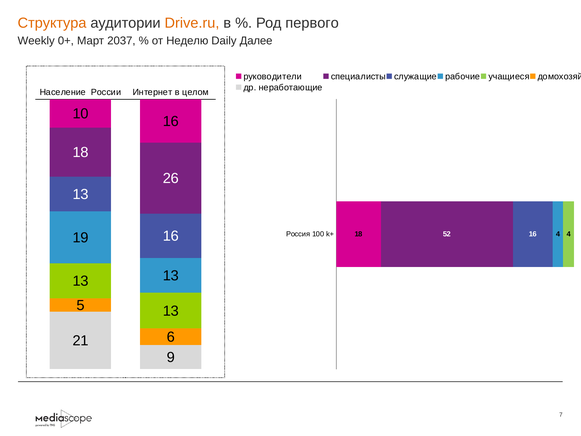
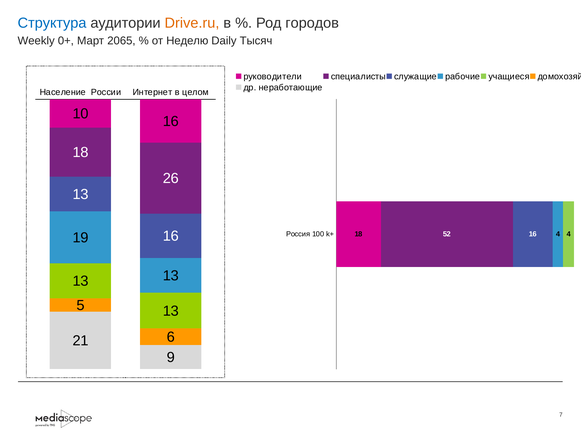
Структура colour: orange -> blue (52, 23)
первого: первого -> городов (312, 23)
2037: 2037 -> 2065 (121, 41)
Далее: Далее -> Тысяч (256, 41)
